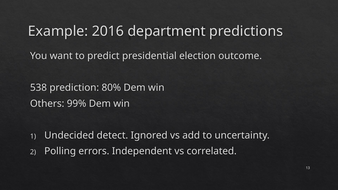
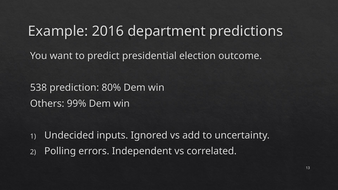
detect: detect -> inputs (112, 135)
